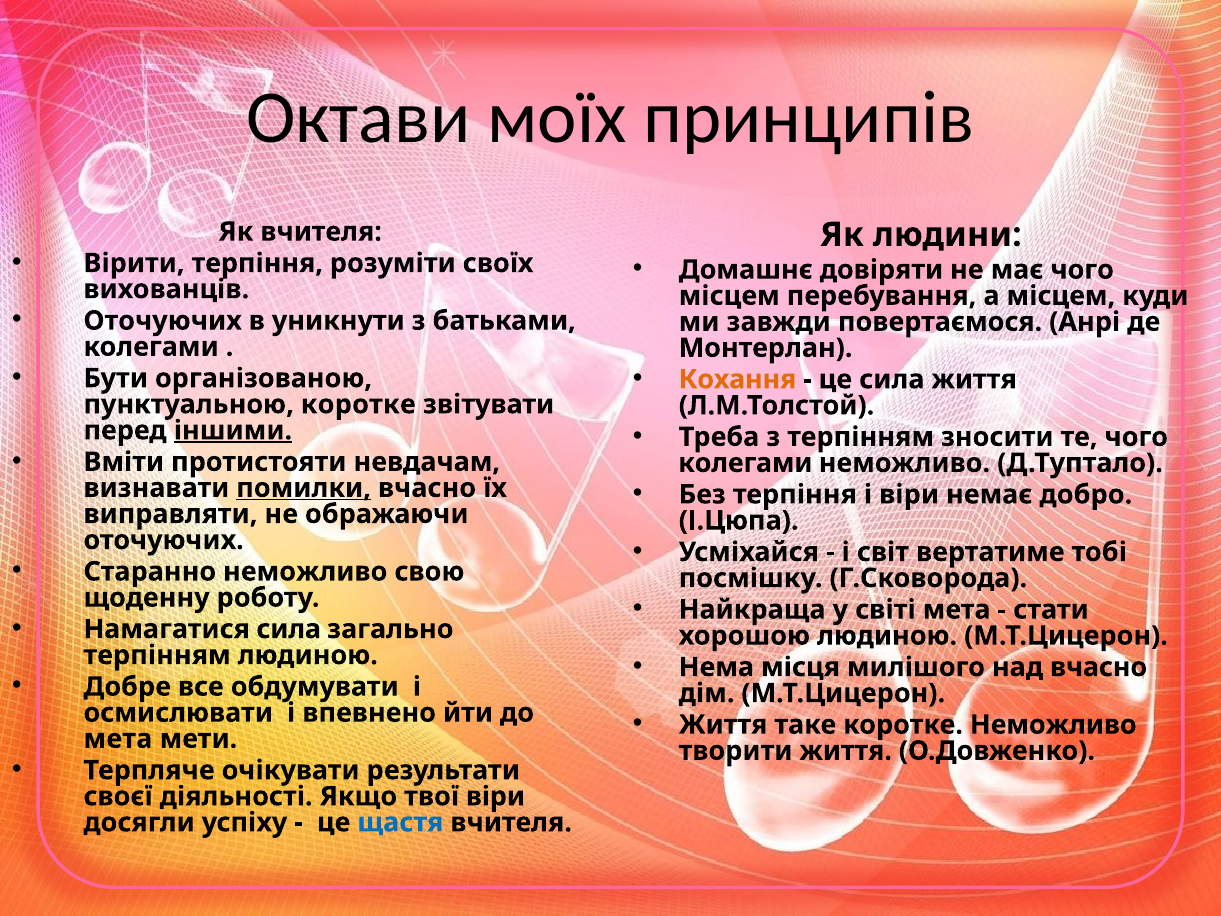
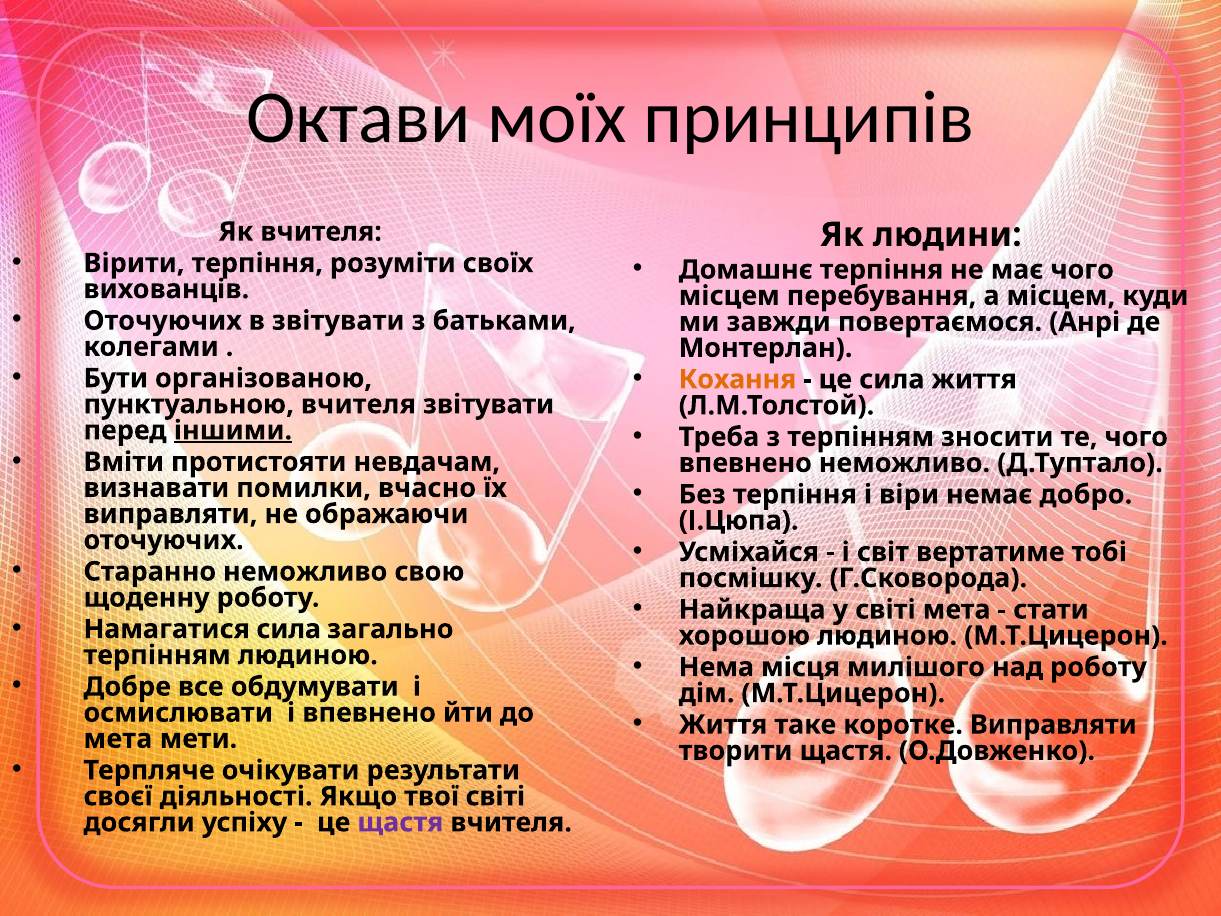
Домашнє довіряти: довіряти -> терпіння (882, 270)
в уникнути: уникнути -> звітувати (338, 321)
пунктуальною коротке: коротке -> вчителя (358, 404)
колегами: колегами -> впевнено (745, 463)
помилки underline: present -> none (304, 488)
над вчасно: вчасно -> роботу (1098, 667)
коротке Неможливо: Неможливо -> Виправляти (1053, 725)
творити життя: життя -> щастя (846, 751)
твої віри: віри -> світі (495, 796)
щастя colour: blue -> purple (400, 822)
